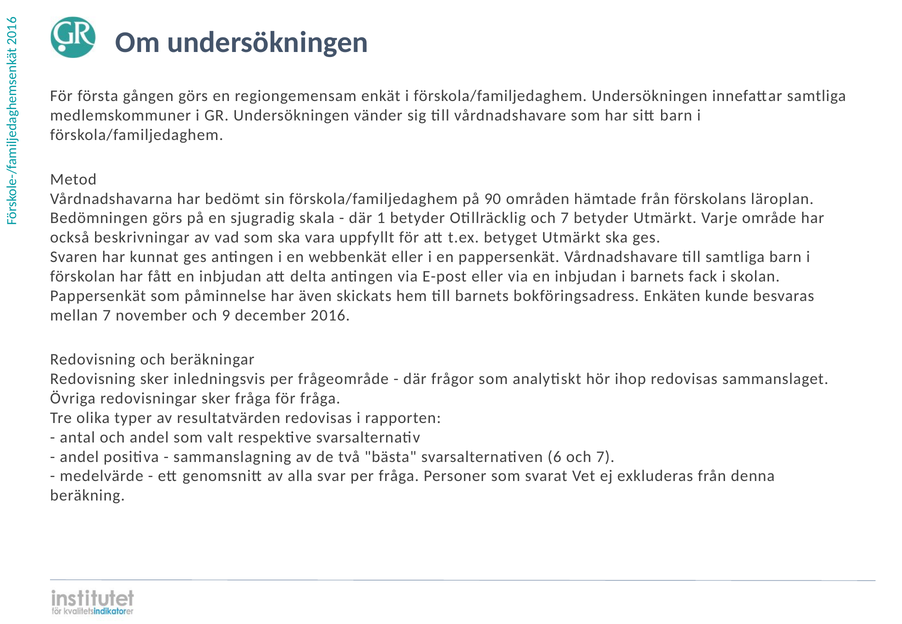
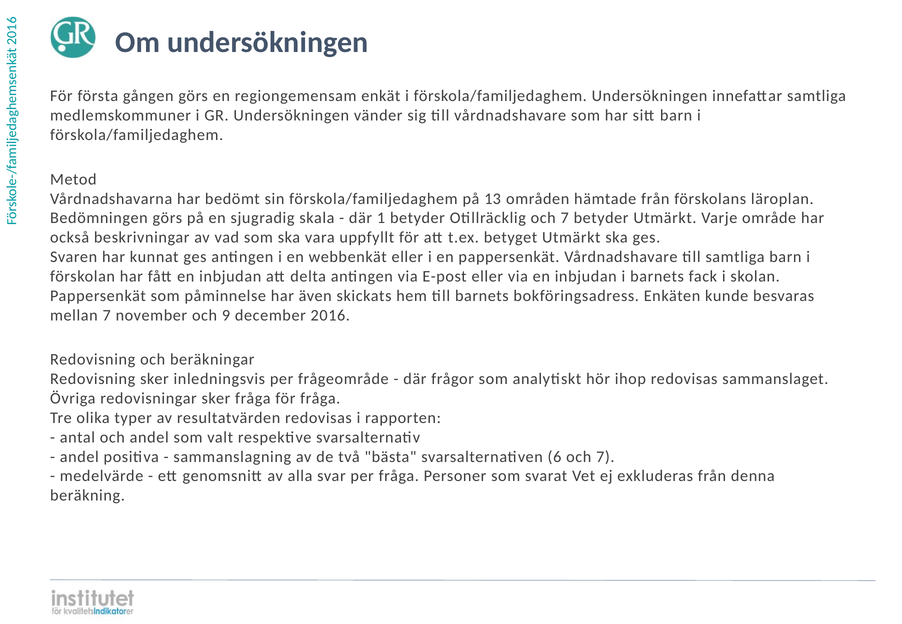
90: 90 -> 13 (493, 199)
